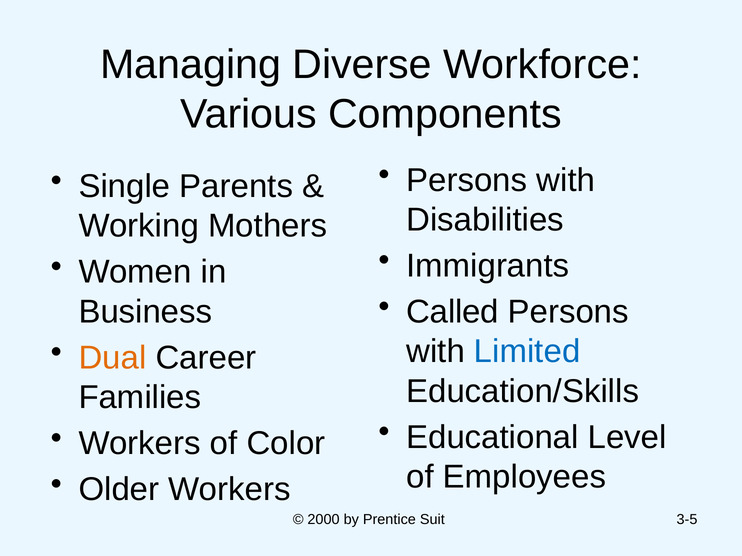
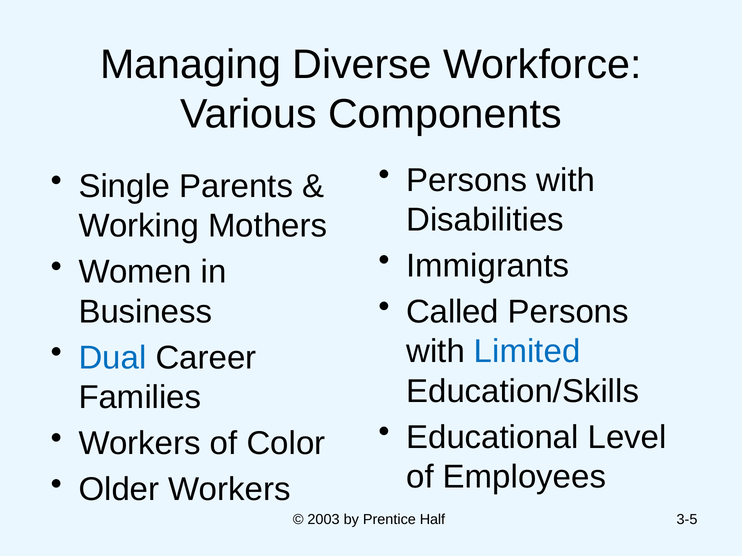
Dual colour: orange -> blue (112, 358)
2000: 2000 -> 2003 (324, 520)
Suit: Suit -> Half (432, 520)
